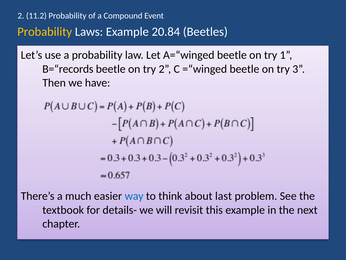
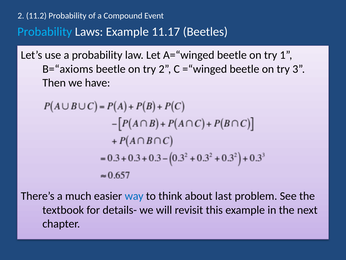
Probability colour: yellow -> light blue (45, 32)
20.84: 20.84 -> 11.17 (166, 32)
B=“records: B=“records -> B=“axioms (68, 69)
